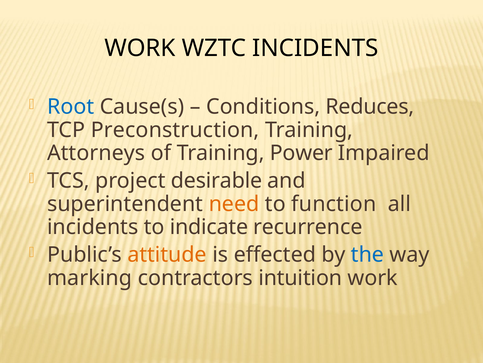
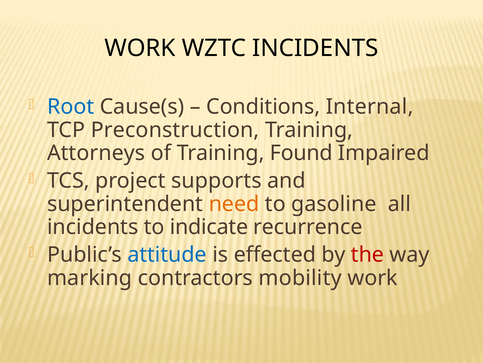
Reduces: Reduces -> Internal (370, 106)
Power: Power -> Found (301, 153)
desirable: desirable -> supports (216, 180)
function: function -> gasoline (334, 204)
attitude colour: orange -> blue (167, 254)
the colour: blue -> red (367, 254)
intuition: intuition -> mobility (300, 277)
